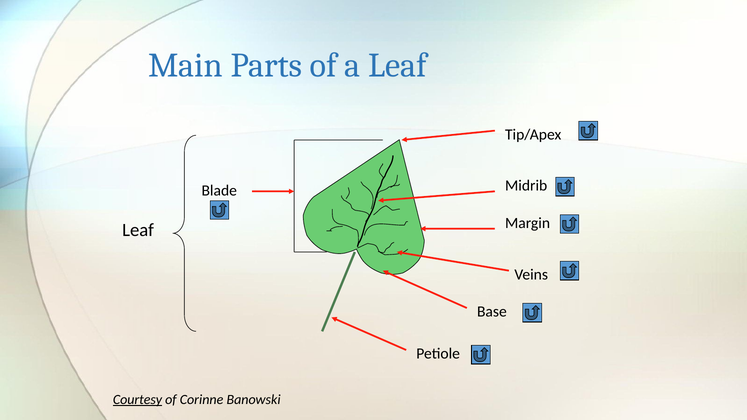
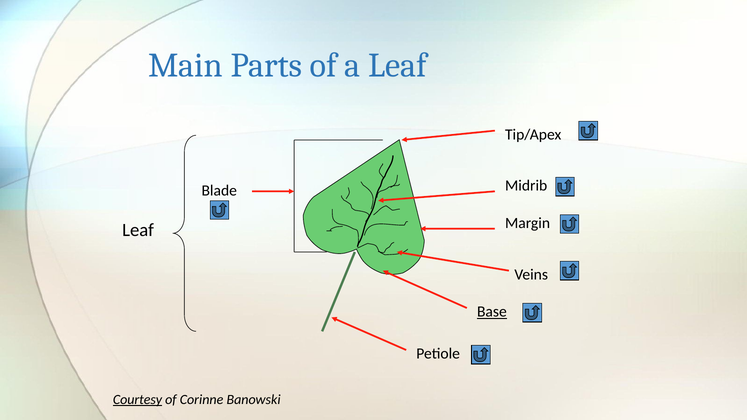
Base underline: none -> present (492, 312)
